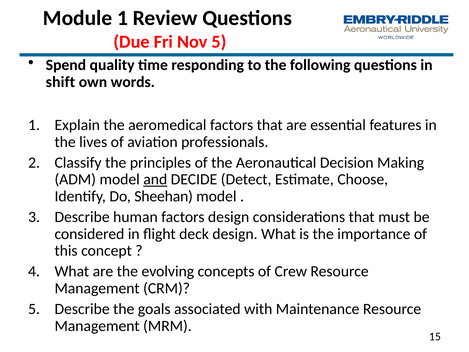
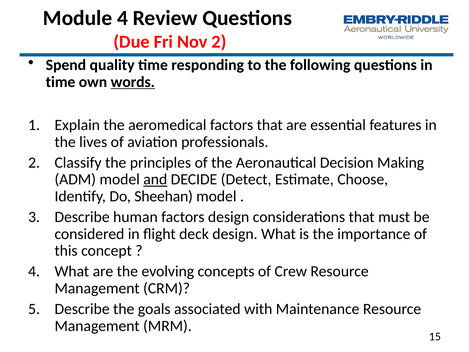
Module 1: 1 -> 4 (123, 18)
Nov 5: 5 -> 2 (219, 42)
shift: shift -> time (61, 82)
words underline: none -> present (133, 82)
